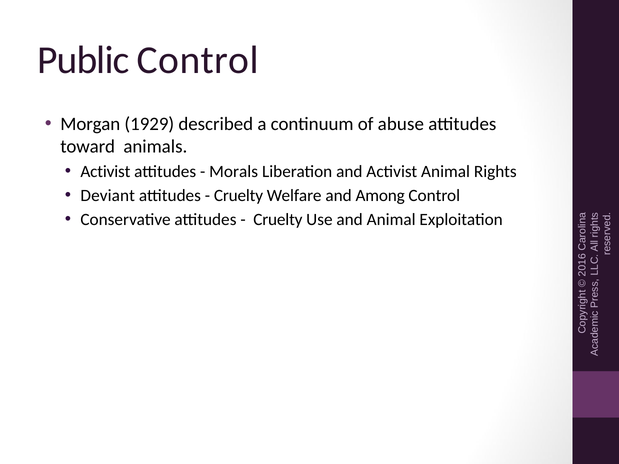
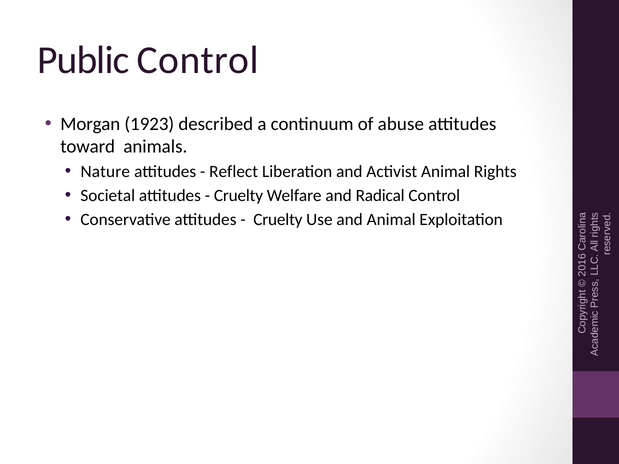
1929: 1929 -> 1923 (149, 124)
Activist: Activist -> Nature (105, 172)
Morals: Morals -> Reflect (234, 172)
Deviant: Deviant -> Societal (108, 196)
Among: Among -> Radical (380, 196)
